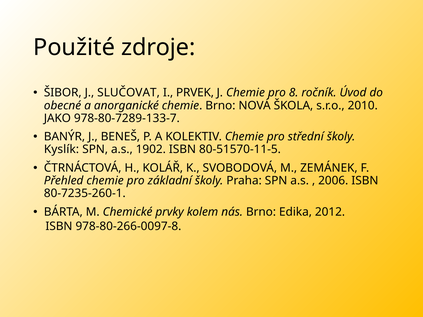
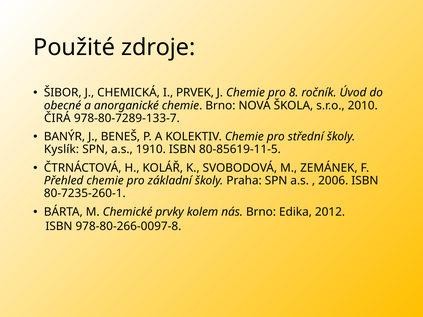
SLUČOVAT: SLUČOVAT -> CHEMICKÁ (129, 93)
JAKO: JAKO -> ČIRÁ (57, 118)
1902: 1902 -> 1910 (151, 150)
80-51570-11-5: 80-51570-11-5 -> 80-85619-11-5 (240, 150)
